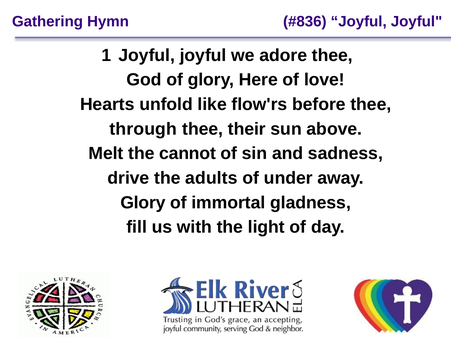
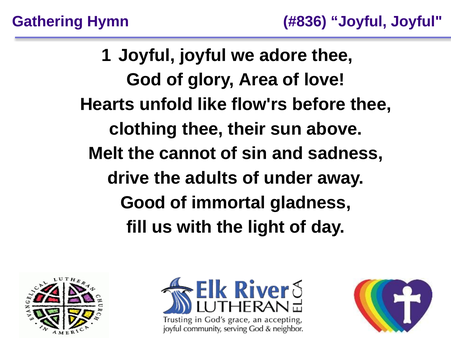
Here: Here -> Area (258, 80)
through: through -> clothing (143, 129)
Glory: Glory -> Good (143, 203)
